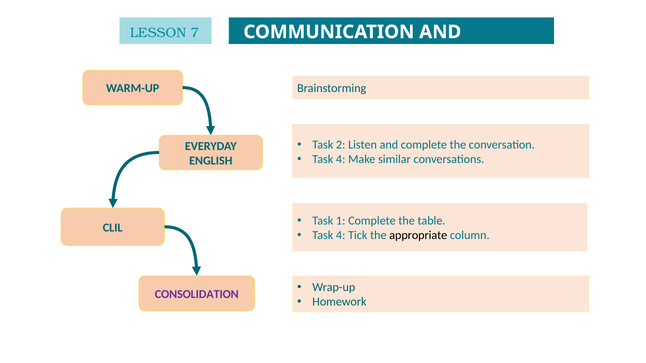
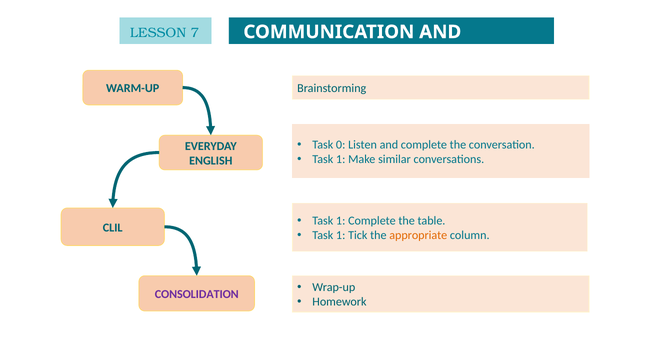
2: 2 -> 0 (341, 145)
4: 4 -> 1 (341, 159)
4: 4 -> 1 (341, 236)
appropriate colour: black -> orange (418, 236)
